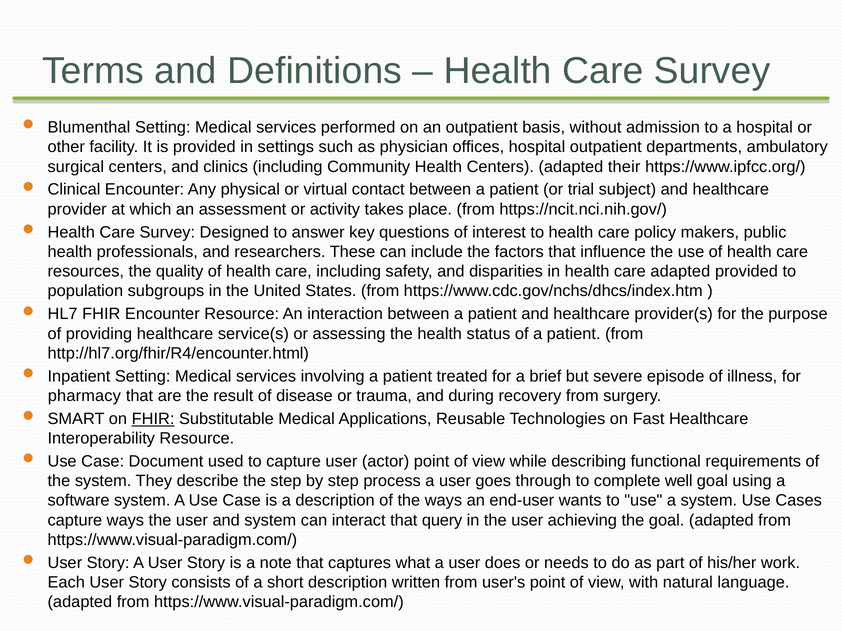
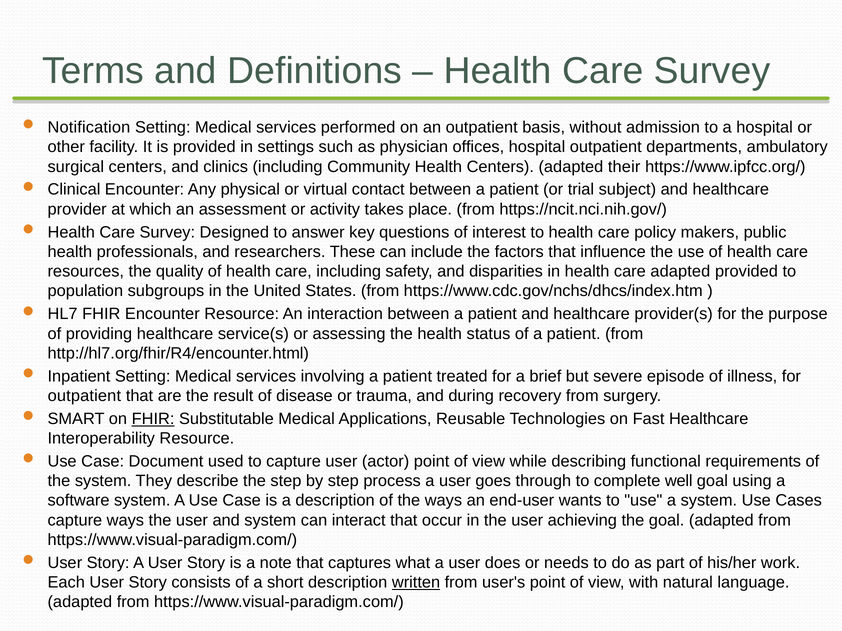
Blumenthal: Blumenthal -> Notification (89, 127)
pharmacy: pharmacy -> outpatient (84, 396)
query: query -> occur (442, 521)
written underline: none -> present (416, 583)
